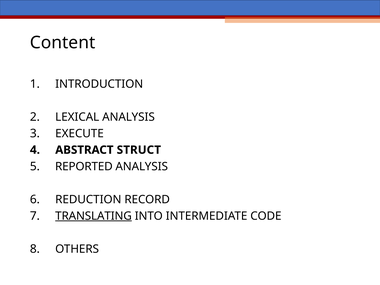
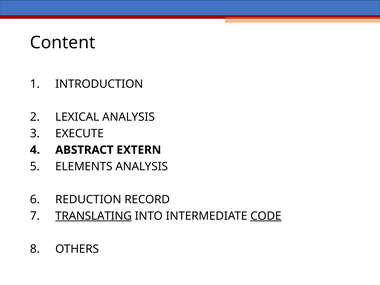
STRUCT: STRUCT -> EXTERN (139, 150)
REPORTED: REPORTED -> ELEMENTS (84, 166)
CODE underline: none -> present (266, 216)
